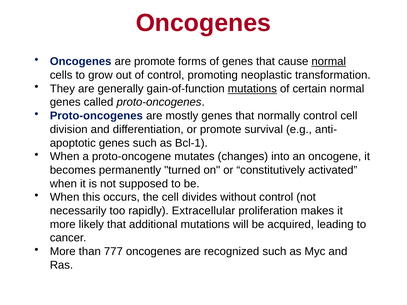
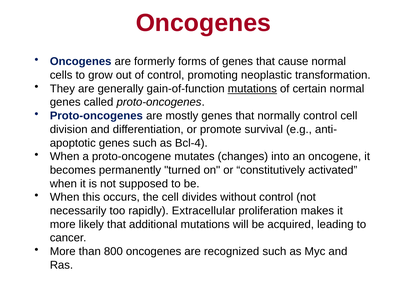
are promote: promote -> formerly (155, 62)
normal underline: present -> none (329, 62)
Bcl-1: Bcl-1 -> Bcl-4 (191, 143)
777: 777 -> 800 (113, 252)
